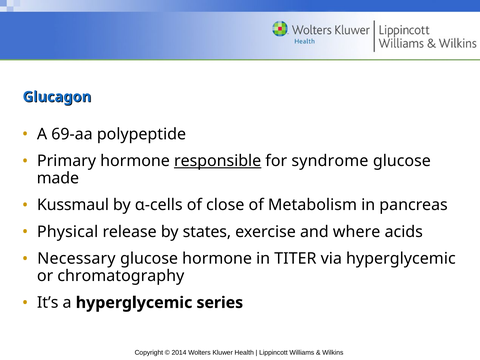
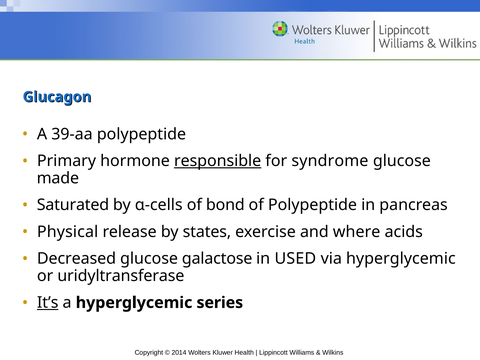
69-aa: 69-aa -> 39-aa (72, 134)
Kussmaul: Kussmaul -> Saturated (73, 205)
close: close -> bond (225, 205)
of Metabolism: Metabolism -> Polypeptide (312, 205)
Necessary: Necessary -> Decreased (76, 259)
glucose hormone: hormone -> galactose (217, 259)
TITER: TITER -> USED (295, 259)
chromatography: chromatography -> uridyltransferase (121, 276)
It’s underline: none -> present (48, 303)
